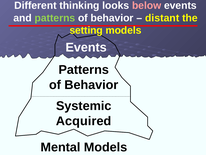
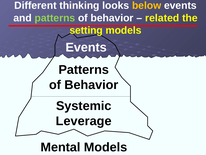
below colour: pink -> yellow (147, 6)
distant: distant -> related (162, 18)
Acquired: Acquired -> Leverage (84, 121)
